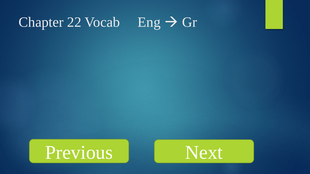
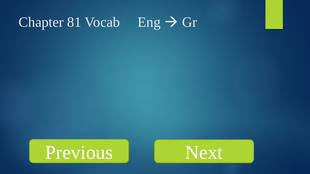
22: 22 -> 81 (74, 22)
